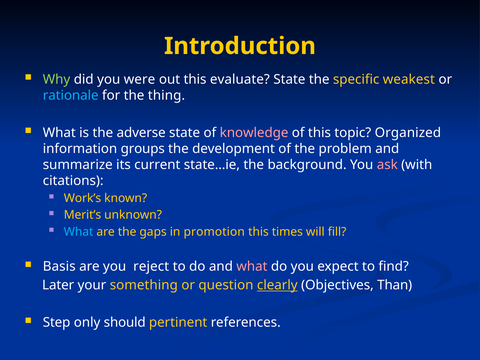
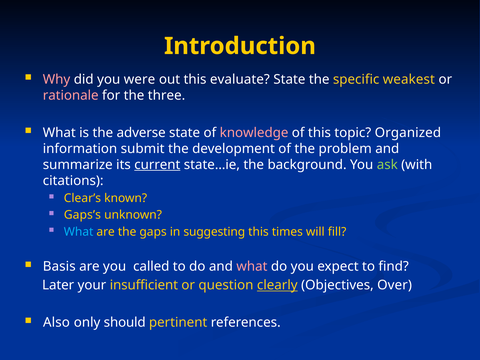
Why colour: light green -> pink (57, 79)
rationale colour: light blue -> pink (71, 95)
thing: thing -> three (167, 95)
groups: groups -> submit (143, 149)
current underline: none -> present (157, 165)
ask colour: pink -> light green (387, 165)
Work’s: Work’s -> Clear’s (82, 198)
Merit’s: Merit’s -> Gaps’s (82, 215)
promotion: promotion -> suggesting (214, 232)
reject: reject -> called (151, 267)
something: something -> insufficient (144, 285)
Than: Than -> Over (395, 285)
Step: Step -> Also (56, 323)
